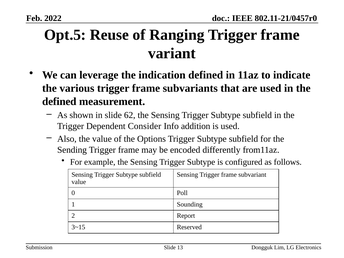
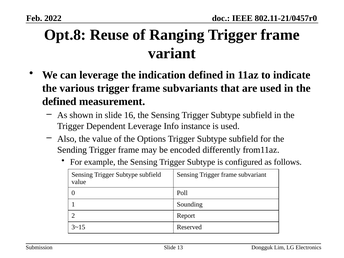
Opt.5: Opt.5 -> Opt.8 (65, 35)
62: 62 -> 16 (130, 115)
Dependent Consider: Consider -> Leverage (145, 126)
addition: addition -> instance (196, 126)
